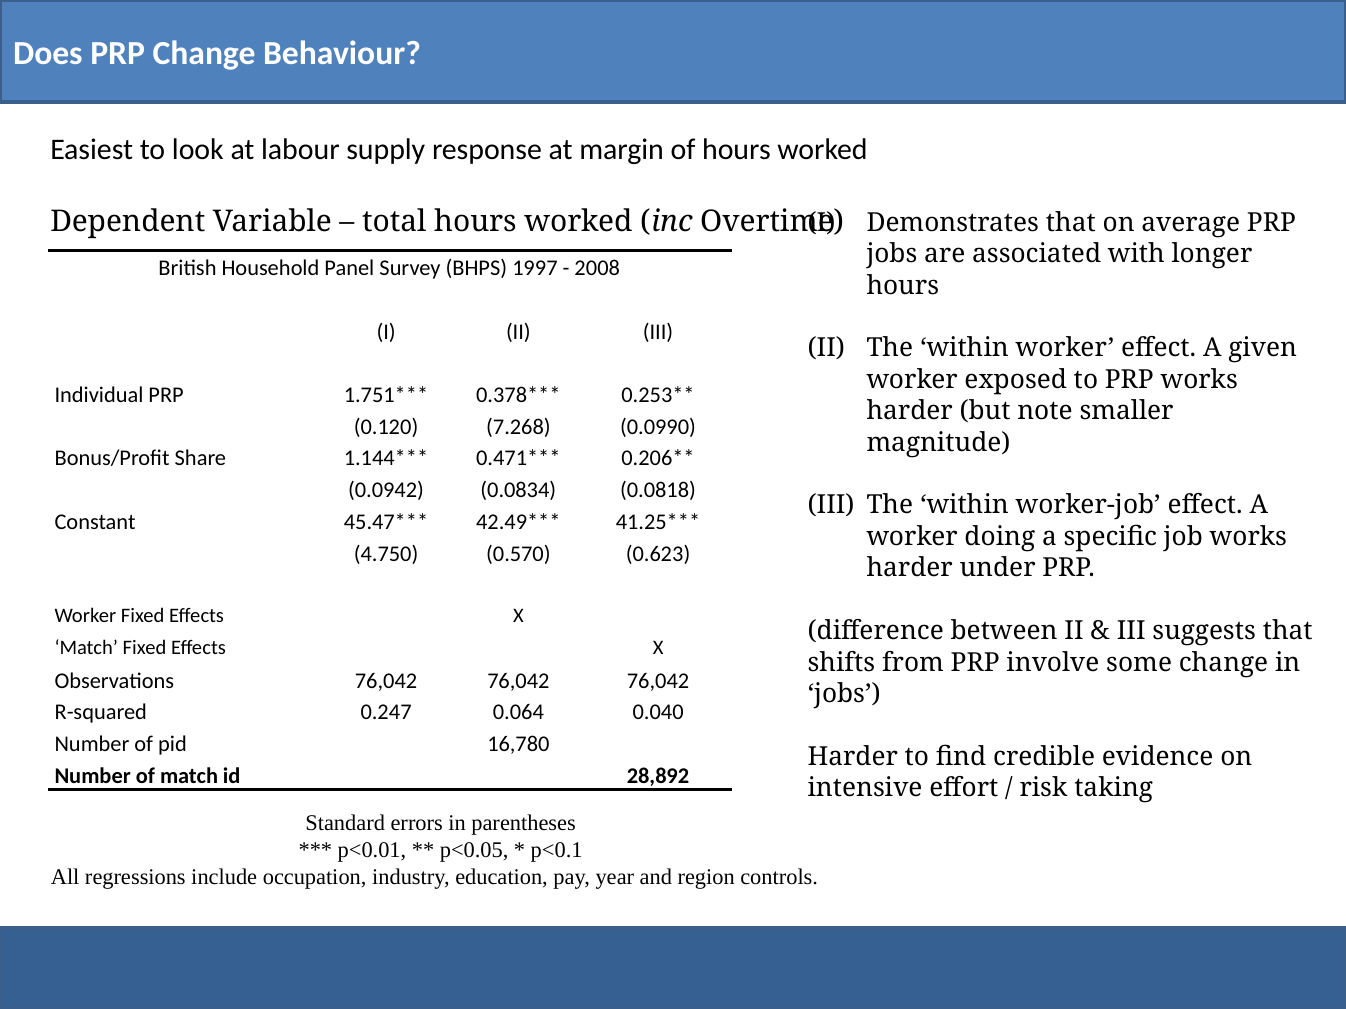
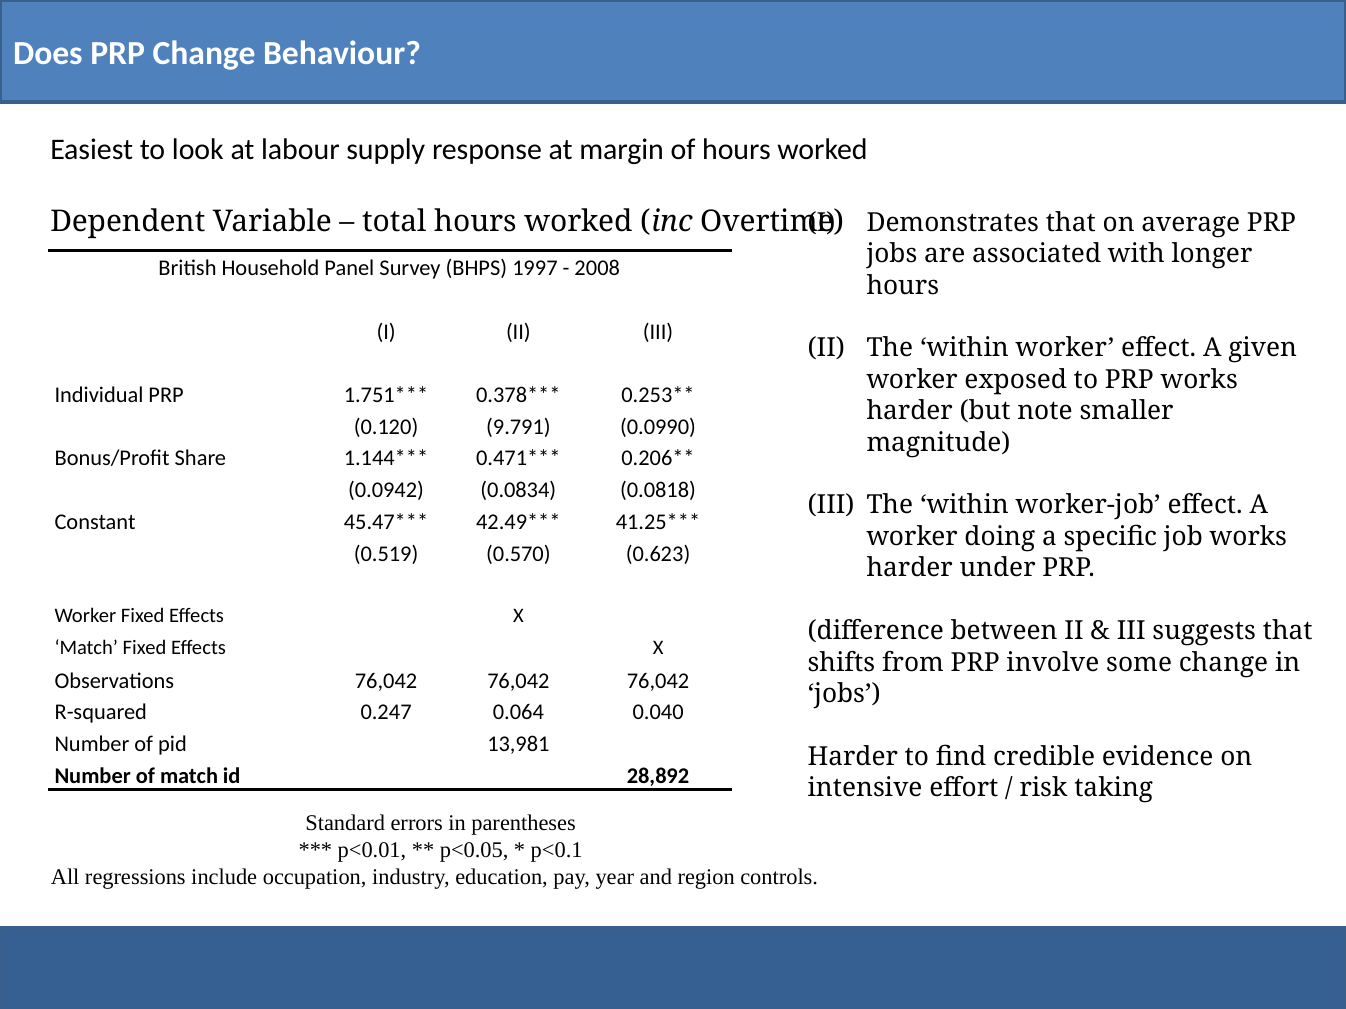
7.268: 7.268 -> 9.791 (518, 427)
4.750: 4.750 -> 0.519 (386, 554)
16,780: 16,780 -> 13,981 (518, 744)
